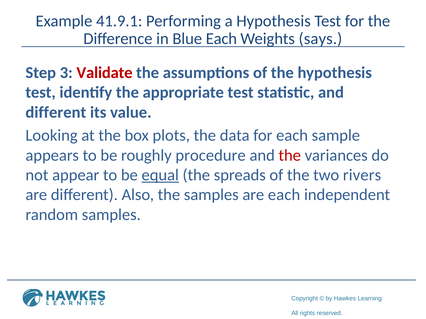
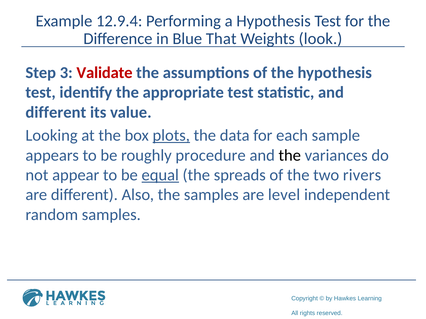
41.9.1: 41.9.1 -> 12.9.4 (119, 21)
Blue Each: Each -> That (221, 39)
says: says -> look (320, 39)
plots underline: none -> present (171, 136)
the colour: red -> black (290, 155)
are each: each -> level (284, 195)
